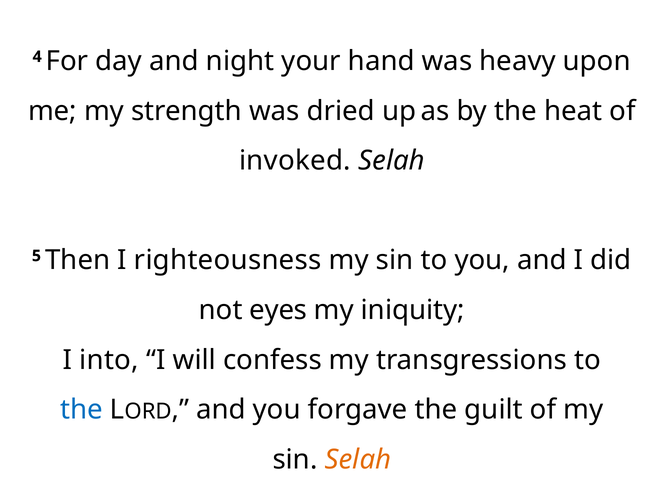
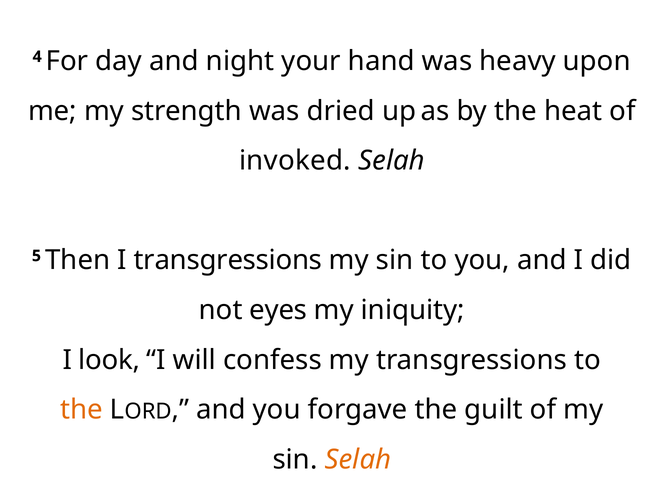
I righteousness: righteousness -> transgressions (228, 260)
into: into -> look (109, 360)
the colour: blue -> orange (81, 410)
